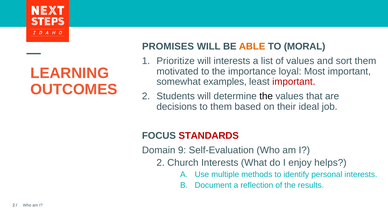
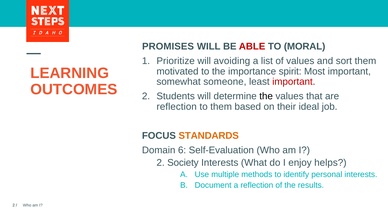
ABLE colour: orange -> red (252, 46)
will interests: interests -> avoiding (232, 61)
loyal: loyal -> spirit (290, 71)
examples: examples -> someone (225, 82)
decisions: decisions -> reflection (177, 107)
STANDARDS colour: red -> orange (209, 136)
9: 9 -> 6 (182, 150)
Church: Church -> Society (183, 163)
